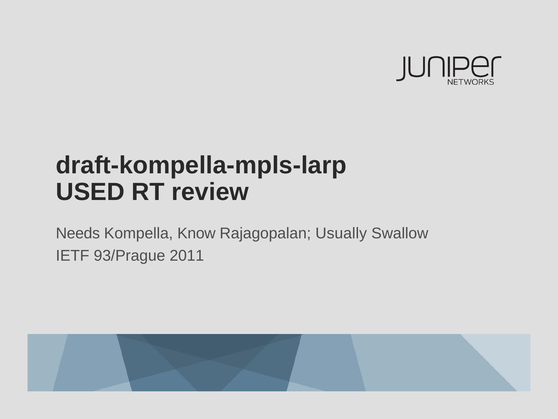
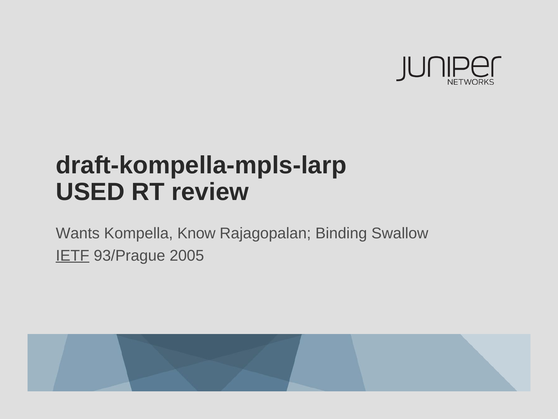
Needs: Needs -> Wants (78, 233)
Usually: Usually -> Binding (341, 233)
IETF underline: none -> present (73, 255)
2011: 2011 -> 2005 (187, 255)
